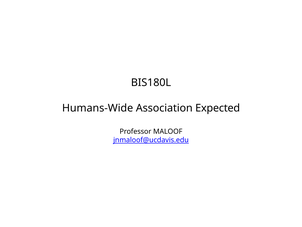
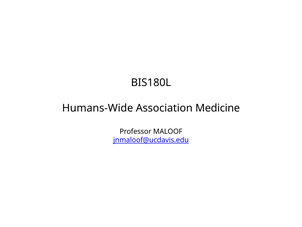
Expected: Expected -> Medicine (218, 108)
